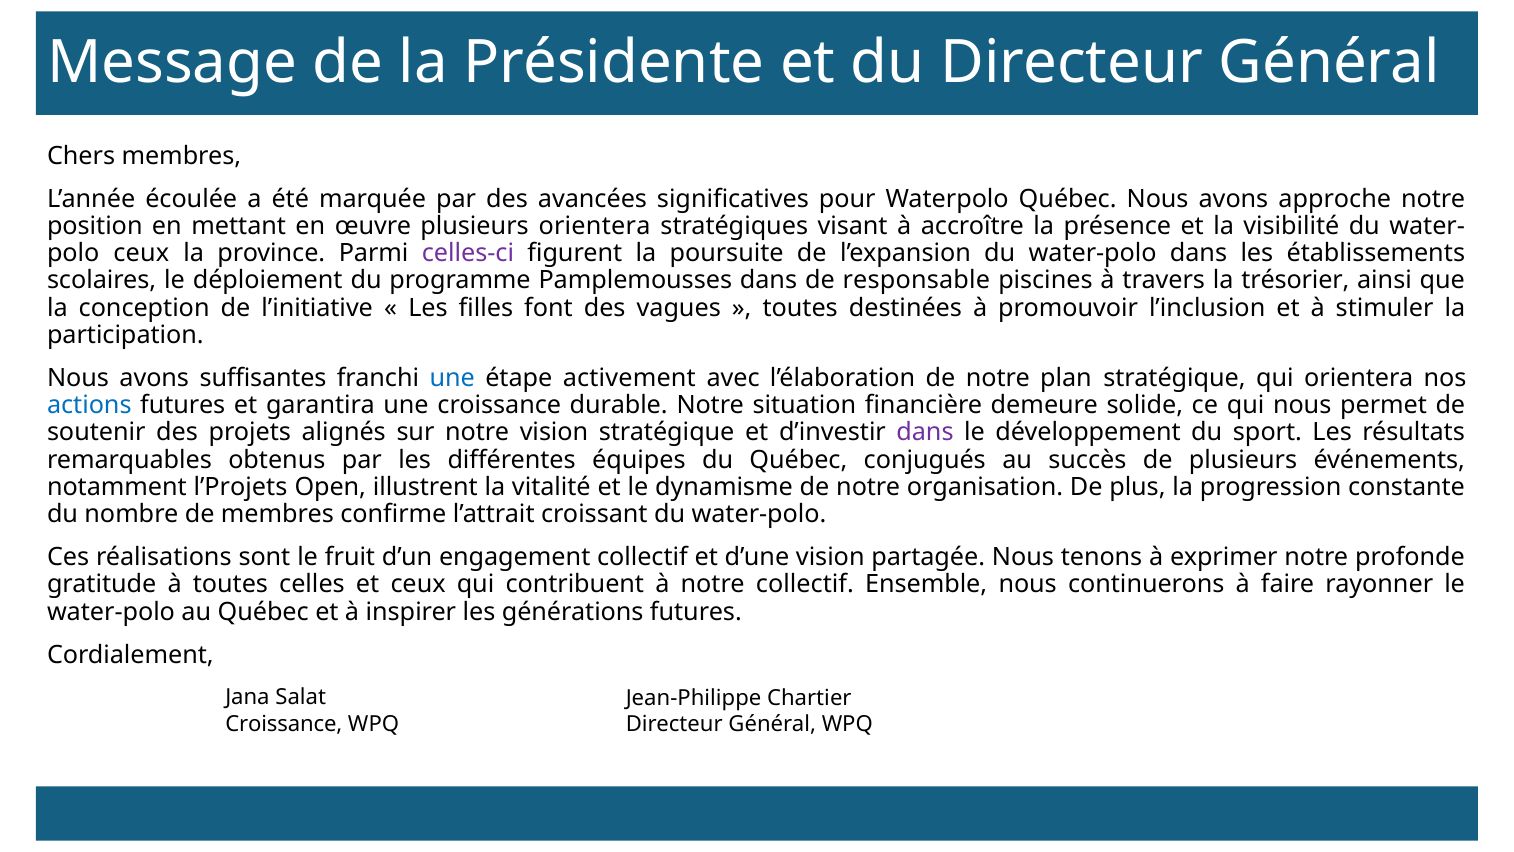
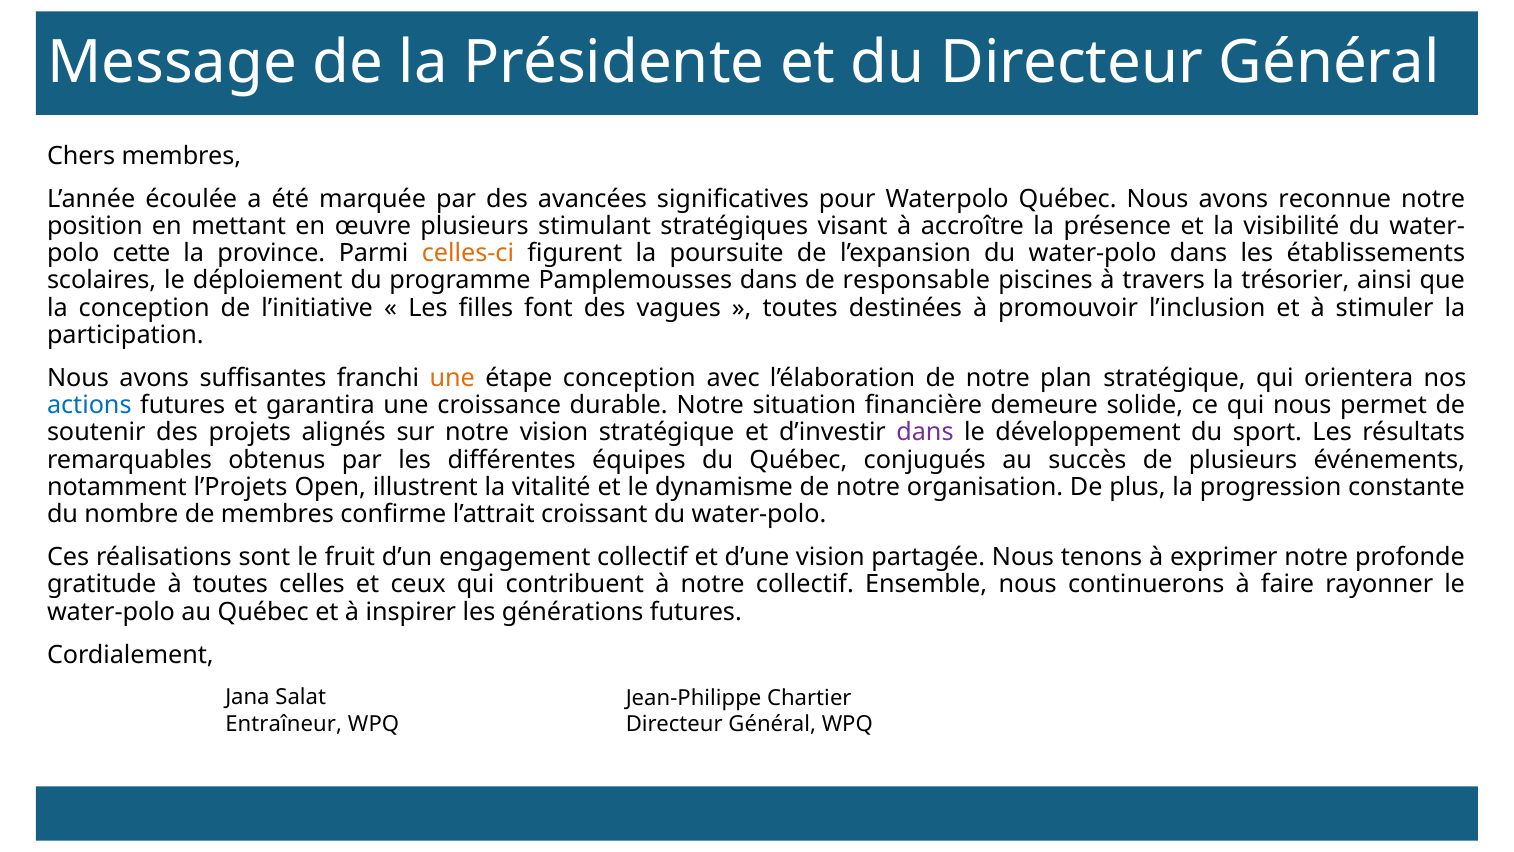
approche: approche -> reconnue (1335, 199)
plusieurs orientera: orientera -> stimulant (595, 226)
ceux: ceux -> cette (142, 253)
celles-ci colour: purple -> orange (468, 253)
une colour: blue -> orange (452, 378)
étape activement: activement -> conception (629, 378)
Croissance: Croissance -> Entraîneur (284, 724)
